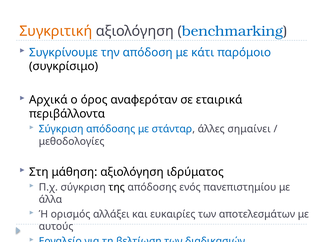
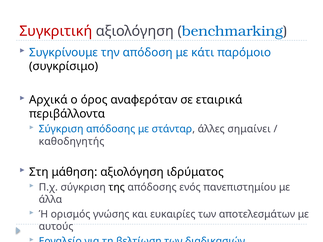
Συγκριτική colour: orange -> red (56, 31)
μεθοδολογίες: μεθοδολογίες -> καθοδηγητής (72, 142)
αλλάξει: αλλάξει -> γνώσης (111, 214)
